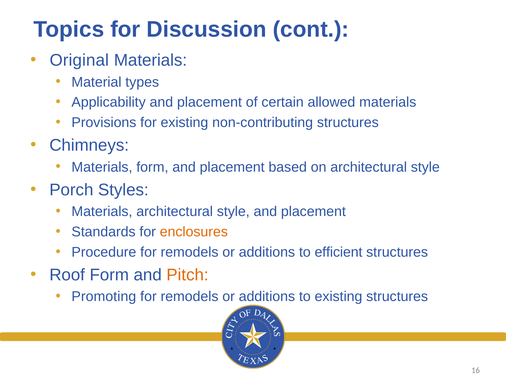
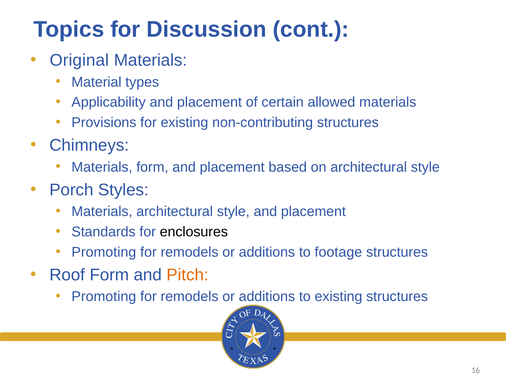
enclosures colour: orange -> black (194, 232)
Procedure: Procedure -> Promoting (104, 252)
efficient: efficient -> footage (338, 252)
